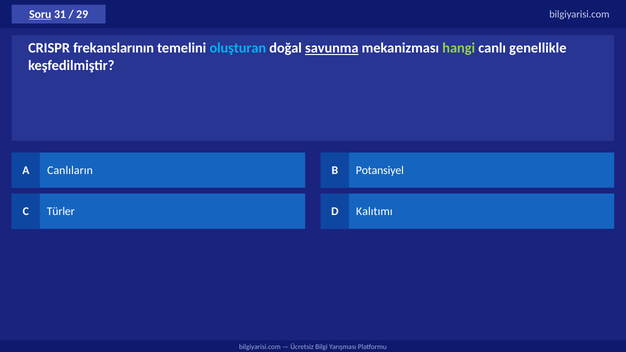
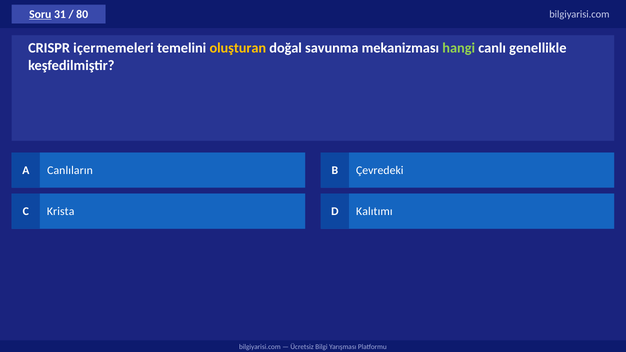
29: 29 -> 80 (82, 14)
frekanslarının: frekanslarının -> içermemeleri (113, 48)
oluşturan colour: light blue -> yellow (238, 48)
savunma underline: present -> none (332, 48)
Potansiyel: Potansiyel -> Çevredeki (380, 170)
Türler: Türler -> Krista (61, 211)
